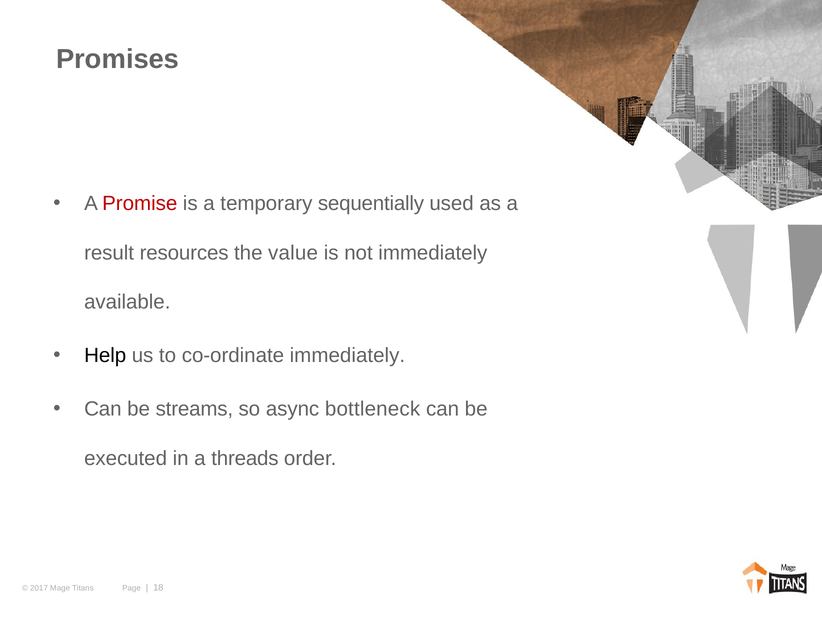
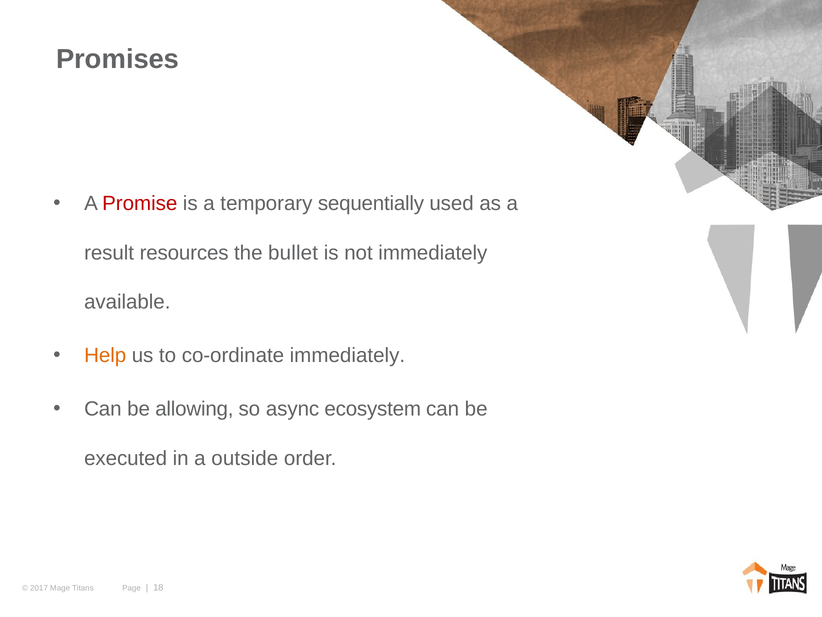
value: value -> bullet (293, 253)
Help colour: black -> orange (105, 355)
streams: streams -> allowing (194, 409)
bottleneck: bottleneck -> ecosystem (373, 409)
threads: threads -> outside (245, 458)
